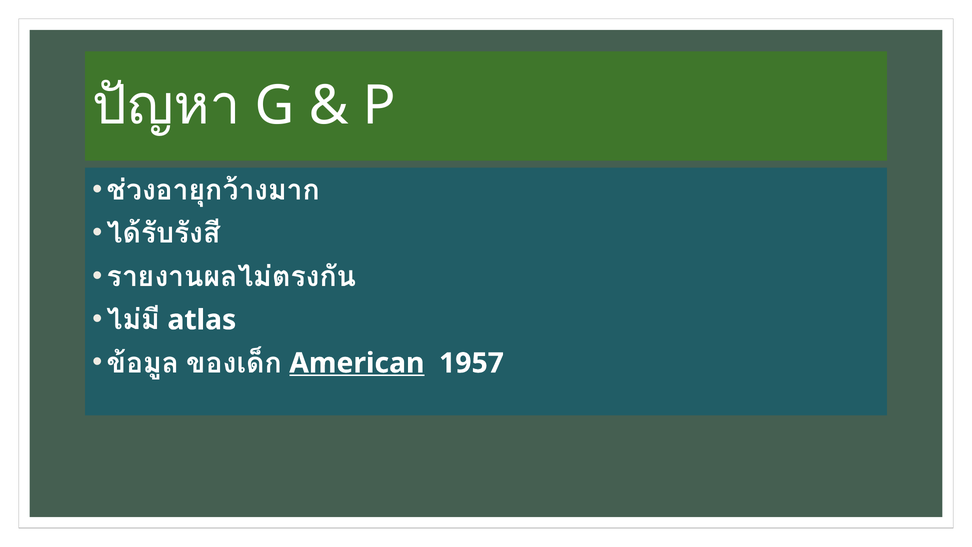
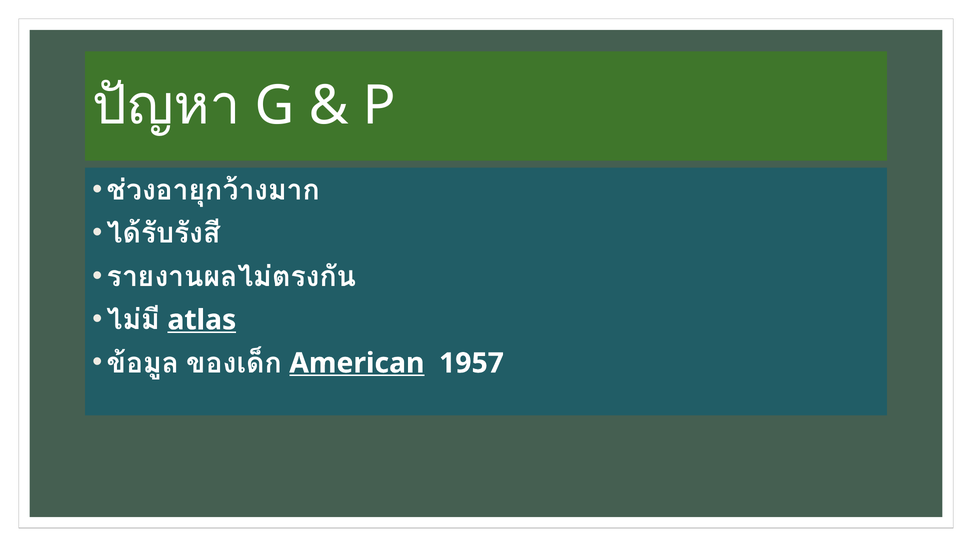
atlas underline: none -> present (202, 320)
